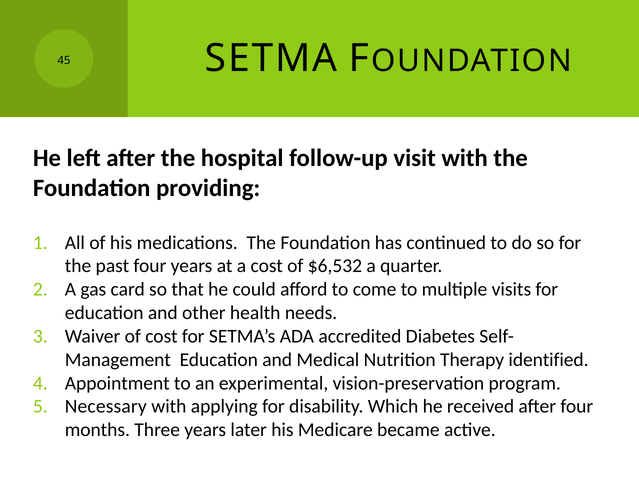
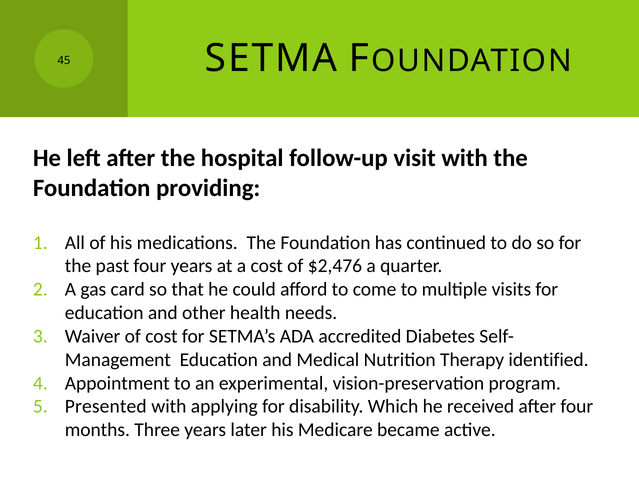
$6,532: $6,532 -> $2,476 (335, 266)
Necessary: Necessary -> Presented (106, 407)
